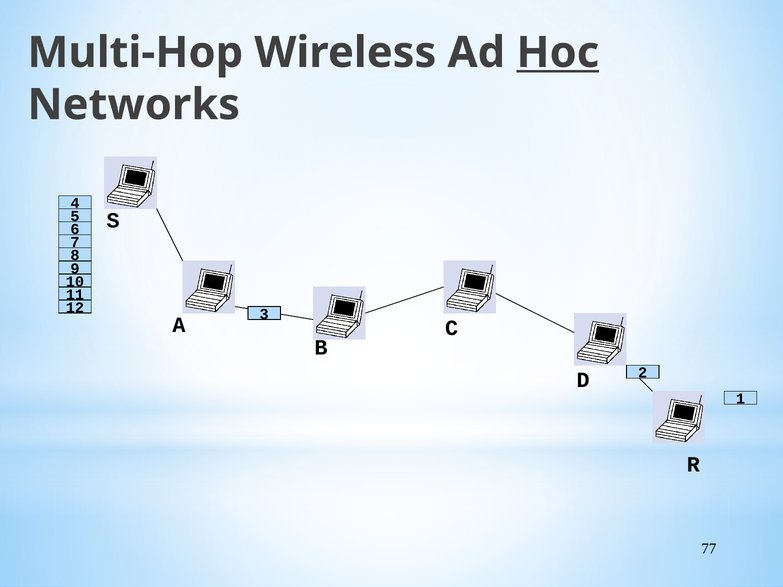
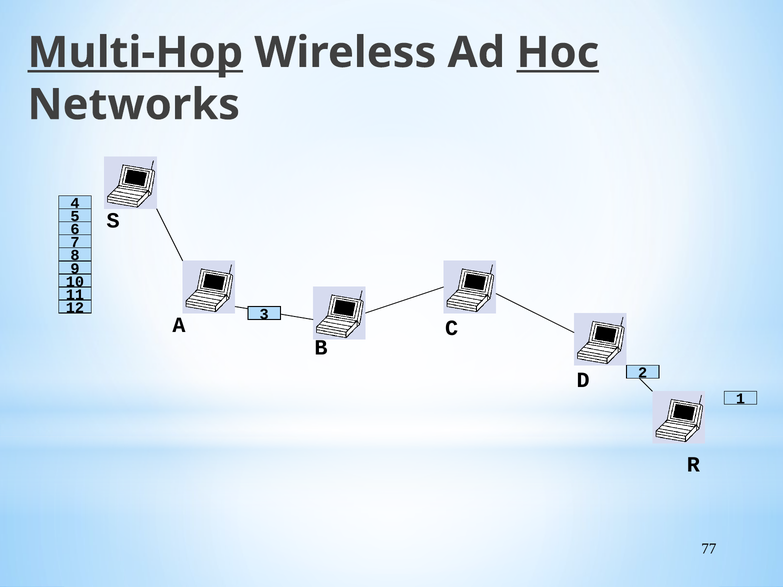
Multi-Hop underline: none -> present (135, 53)
